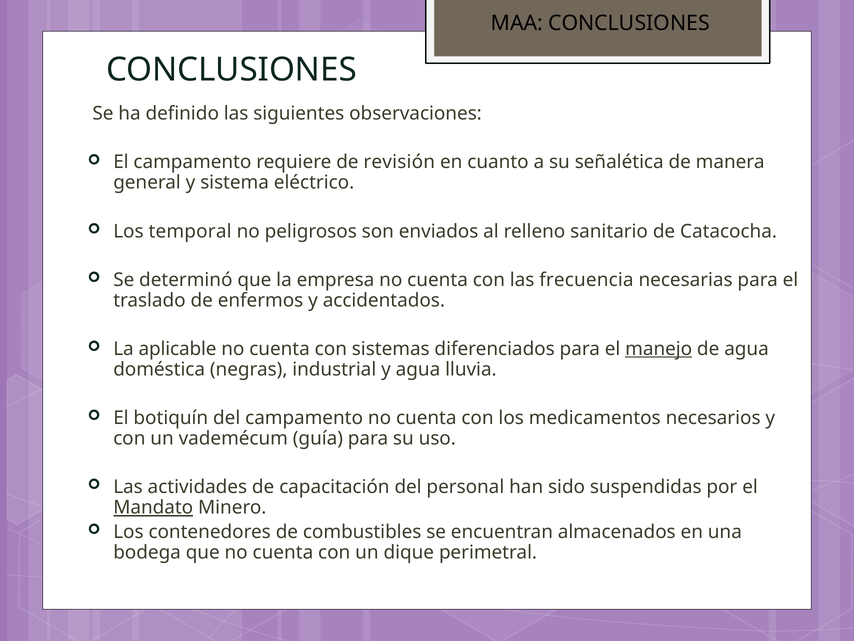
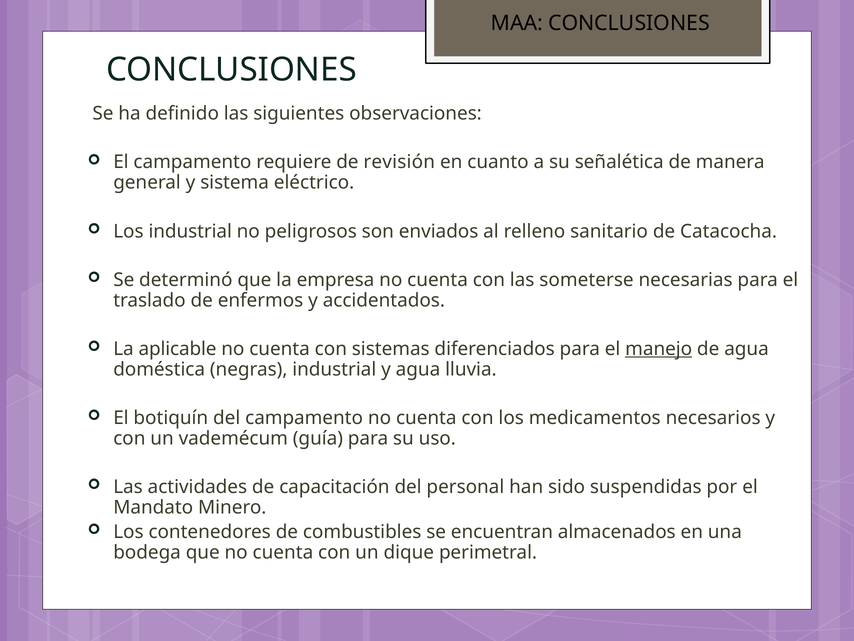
Los temporal: temporal -> industrial (190, 231)
frecuencia: frecuencia -> someterse (586, 280)
Mandato underline: present -> none (153, 507)
